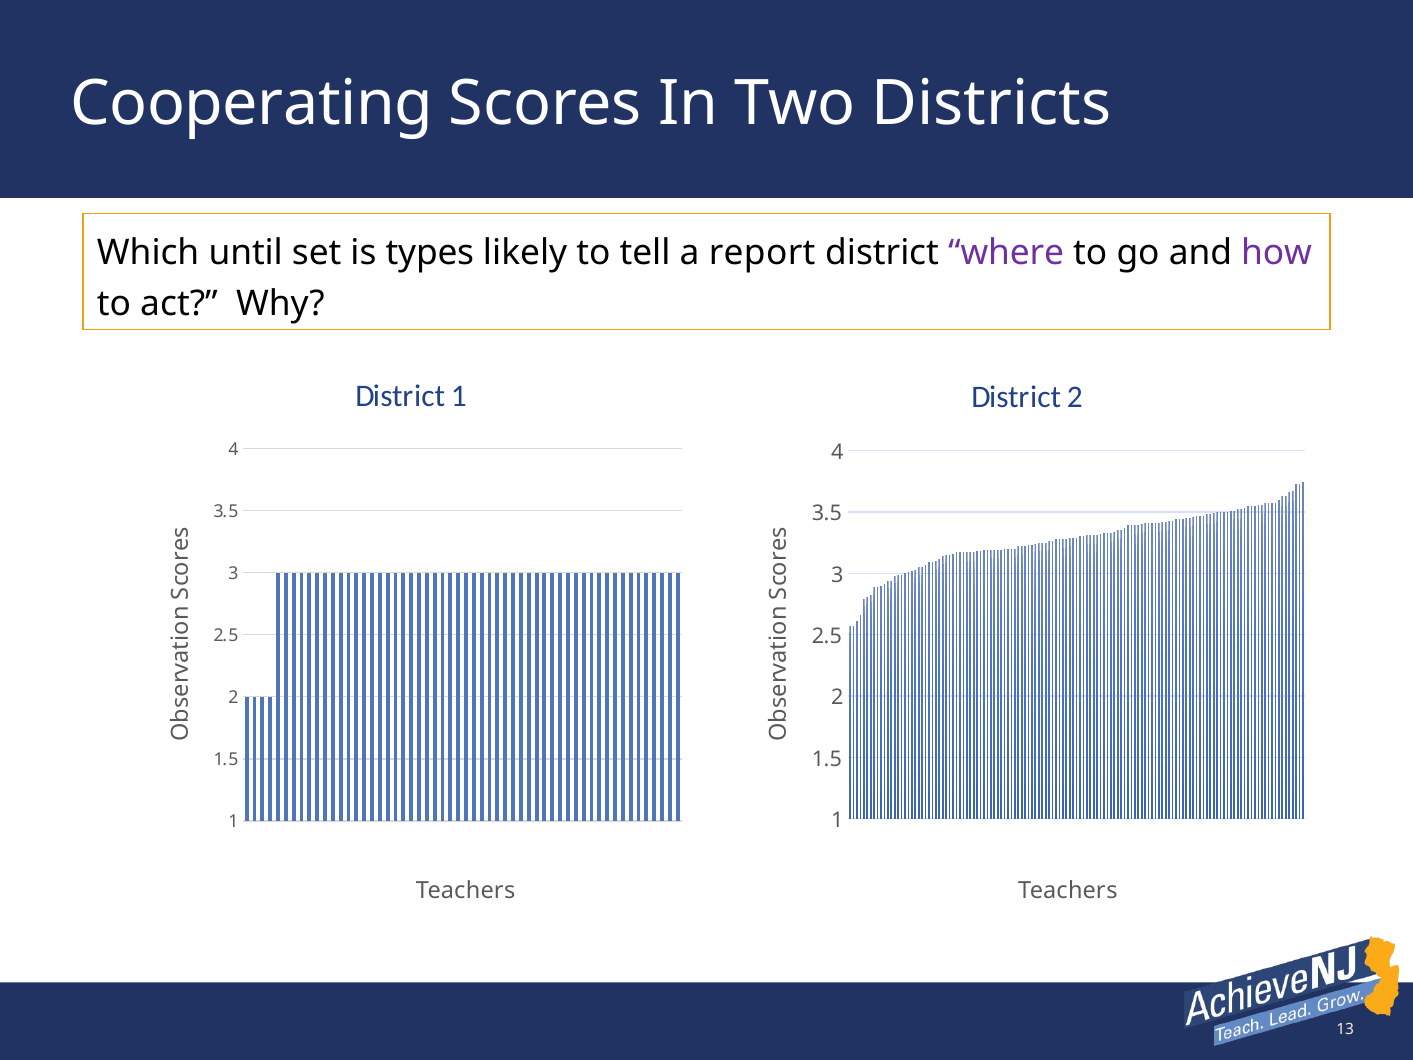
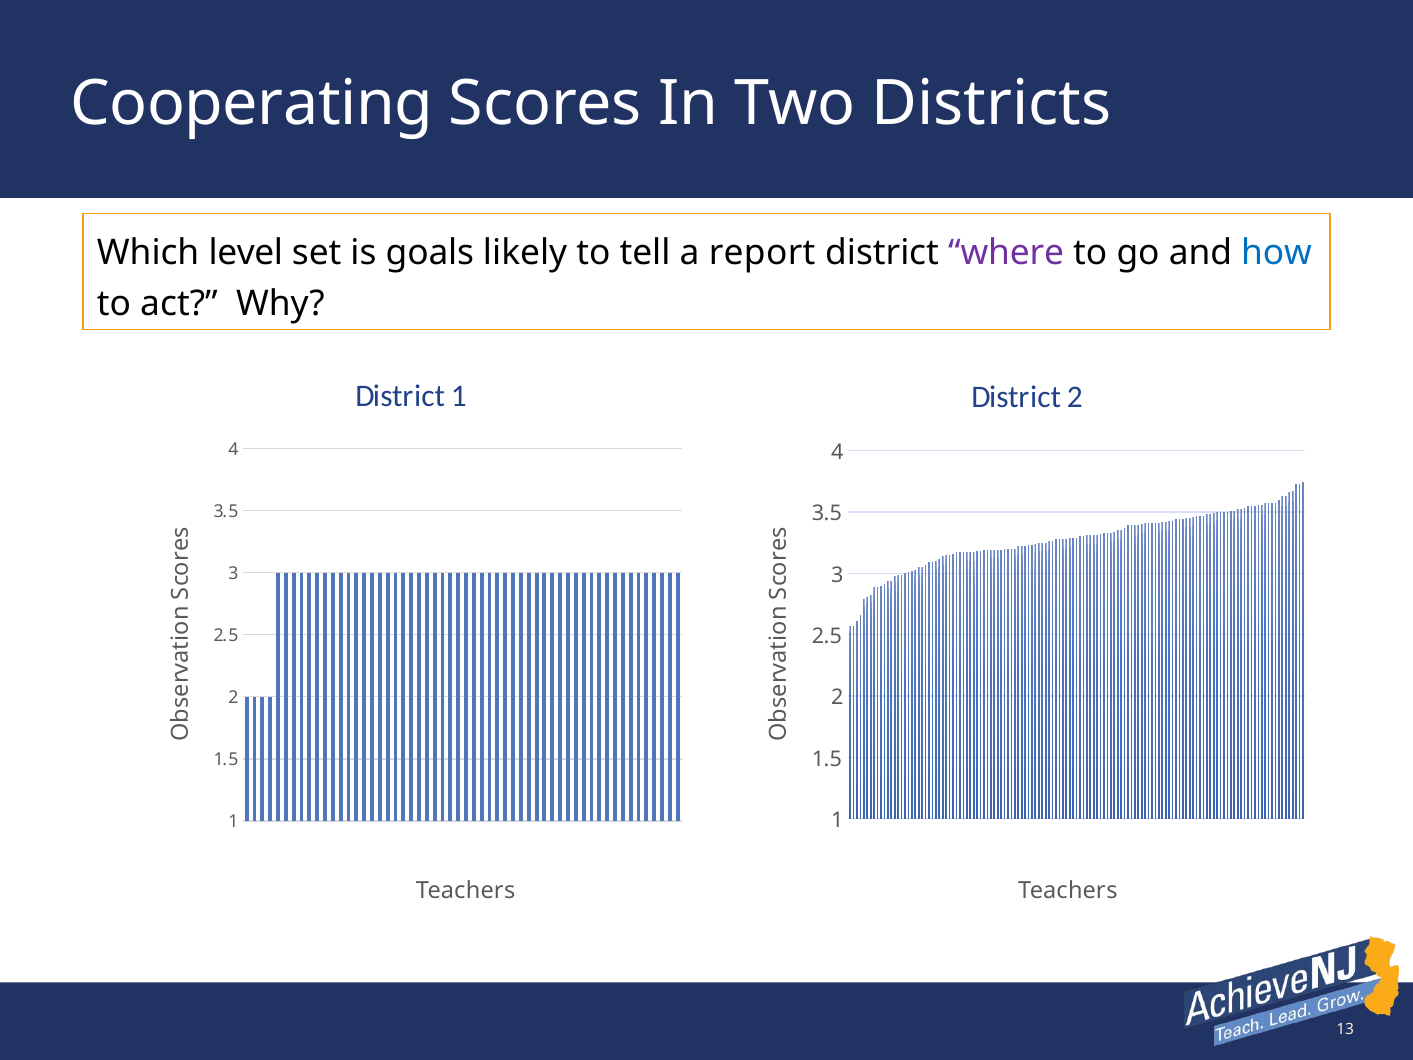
until: until -> level (246, 253)
types: types -> goals (430, 253)
how colour: purple -> blue (1277, 253)
